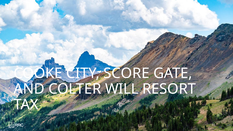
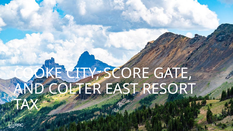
WILL: WILL -> EAST (122, 89)
